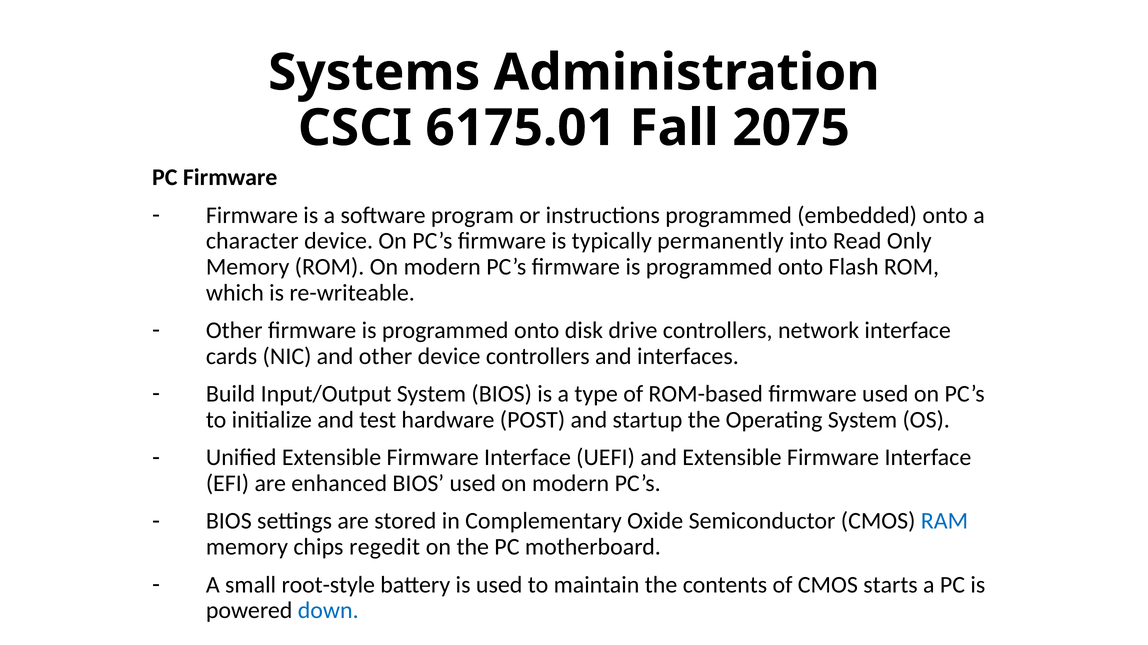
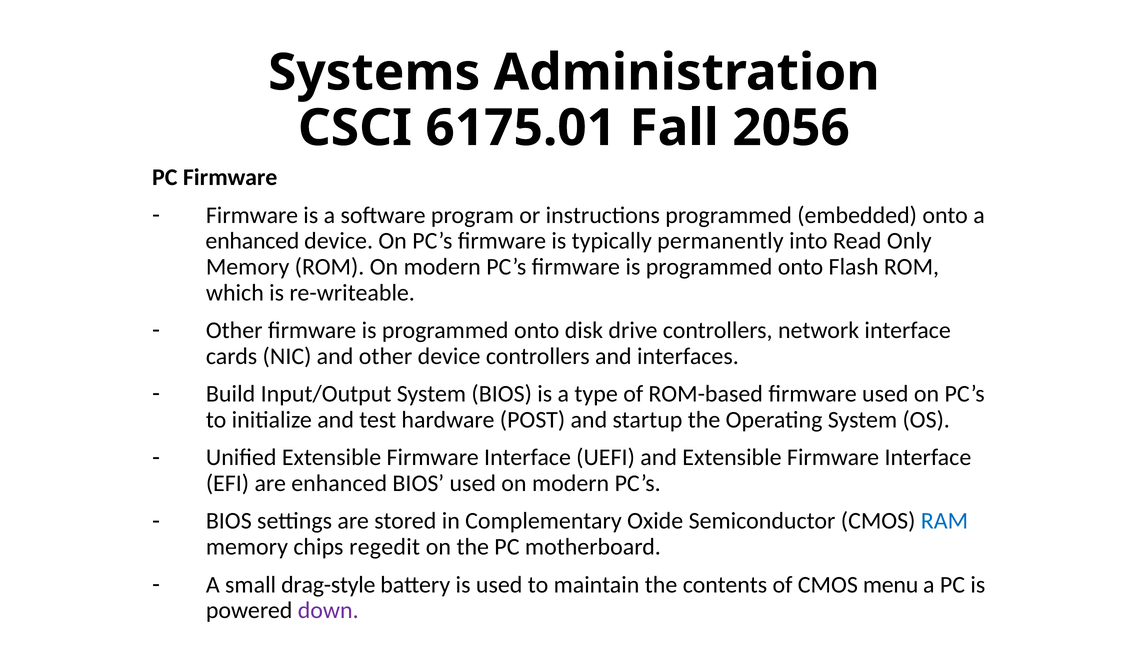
2075: 2075 -> 2056 (791, 128)
character: character -> enhanced (252, 241)
root-style: root-style -> drag-style (328, 585)
starts: starts -> menu (891, 585)
down colour: blue -> purple (328, 611)
